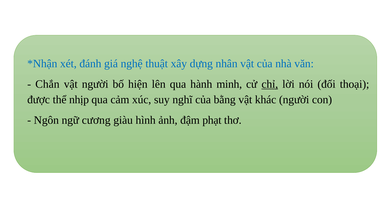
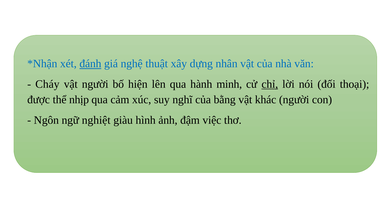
đánh underline: none -> present (90, 64)
Chắn: Chắn -> Cháy (47, 84)
cương: cương -> nghiệt (96, 120)
phạt: phạt -> việc (212, 120)
